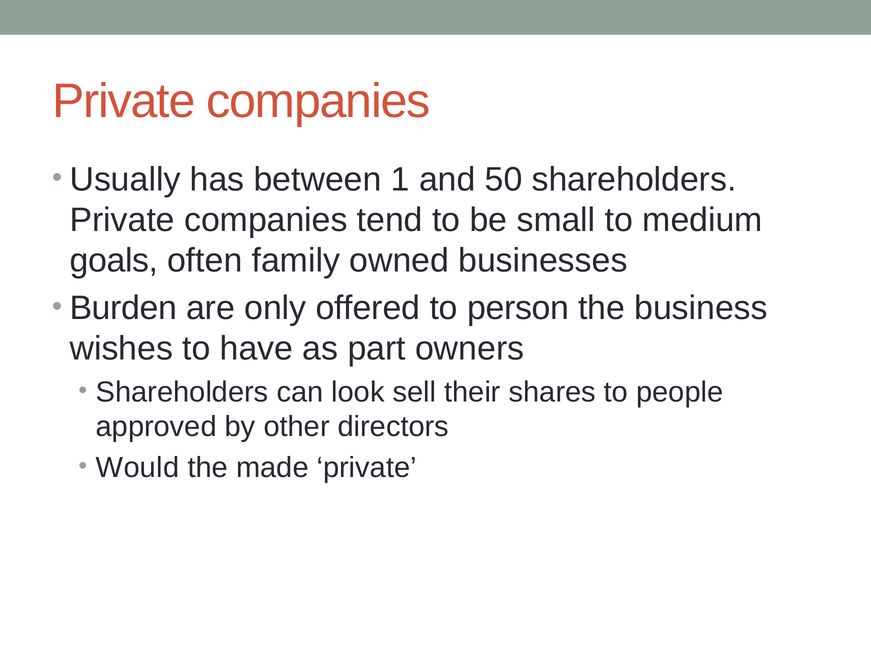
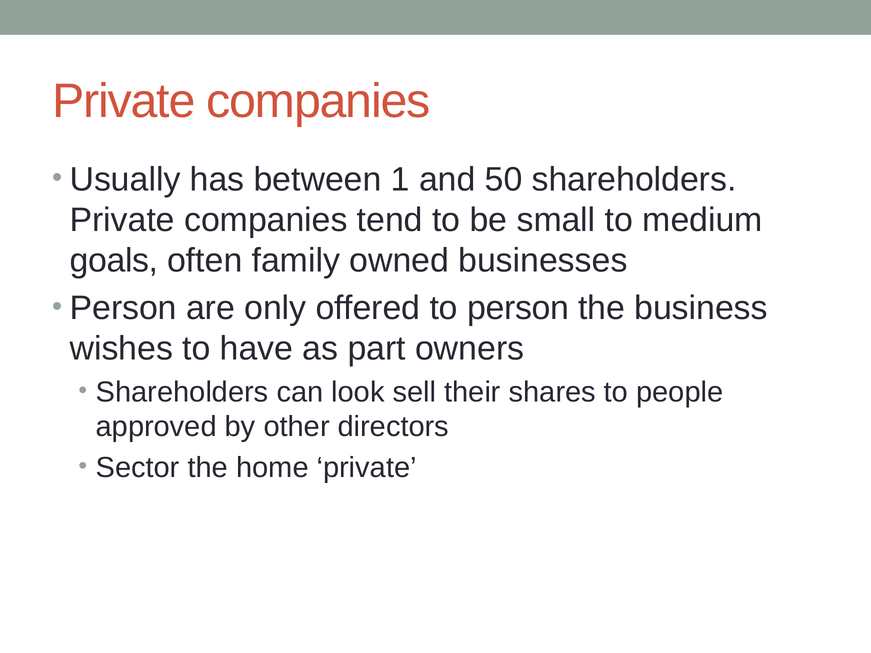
Burden: Burden -> Person (123, 308)
Would: Would -> Sector (138, 468)
made: made -> home (272, 468)
